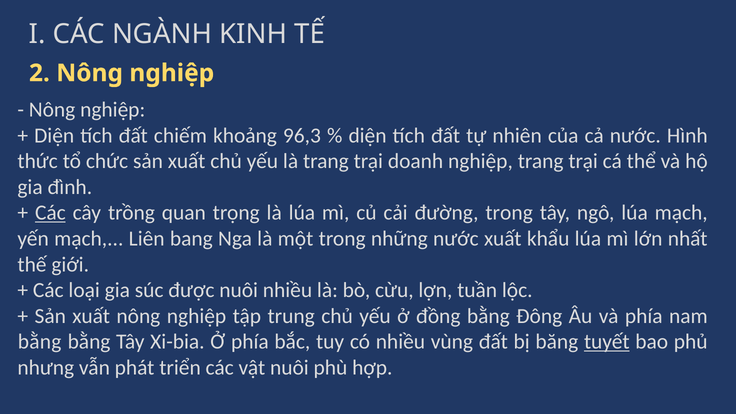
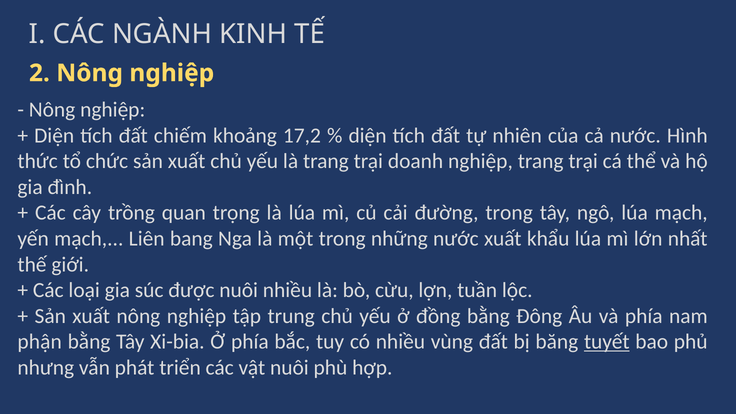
96,3: 96,3 -> 17,2 (302, 136)
Các underline: present -> none (50, 213)
bằng: bằng -> phận (40, 342)
